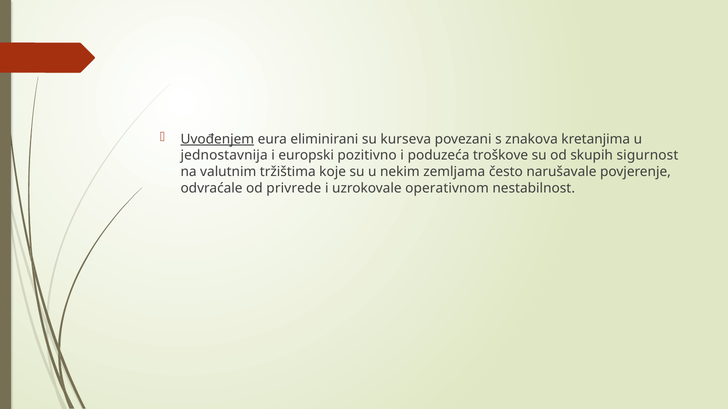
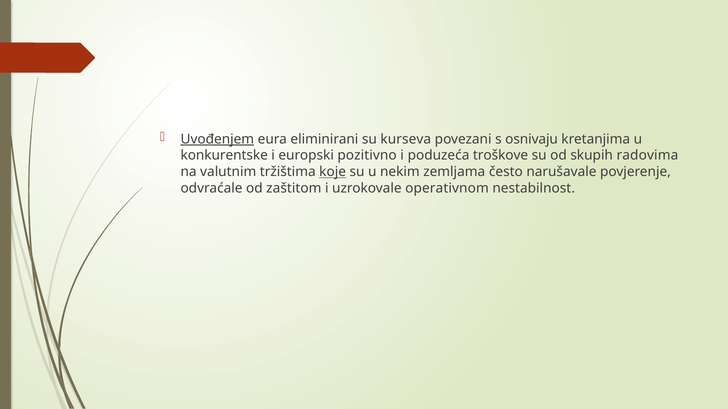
znakova: znakova -> osnivaju (532, 139)
jednostavnija: jednostavnija -> konkurentske (224, 156)
sigurnost: sigurnost -> radovima (647, 156)
koje underline: none -> present (333, 172)
privrede: privrede -> zaštitom (294, 188)
